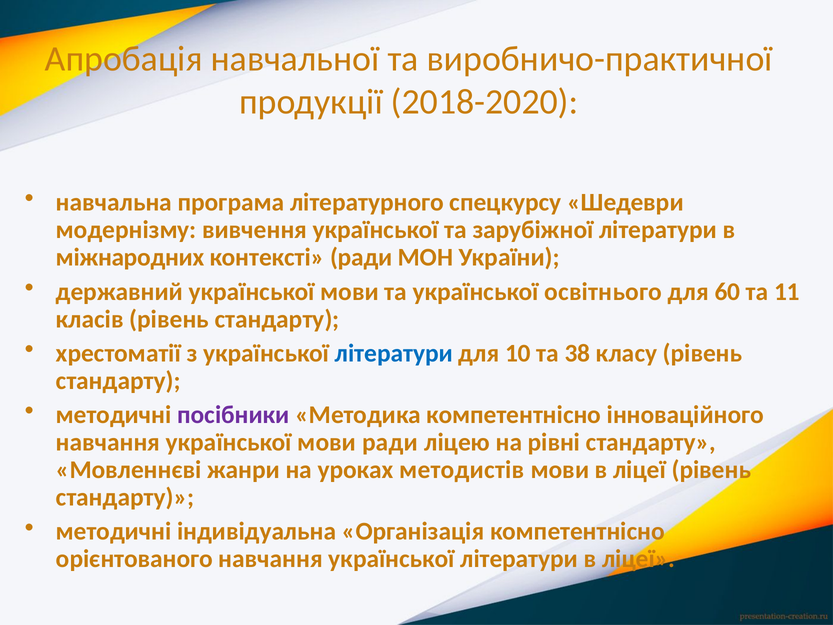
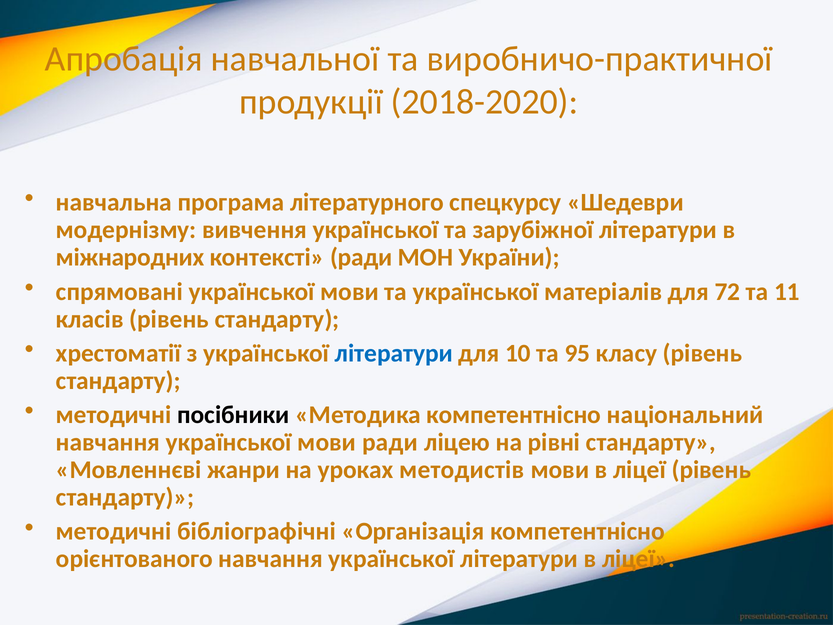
державний: державний -> спрямовані (119, 292)
освітнього: освітнього -> матеріалів (603, 292)
60: 60 -> 72 (727, 292)
38: 38 -> 95 (578, 353)
посібники colour: purple -> black (233, 415)
інноваційного: інноваційного -> національний (685, 415)
індивідуальна: індивідуальна -> бібліографічні (257, 531)
